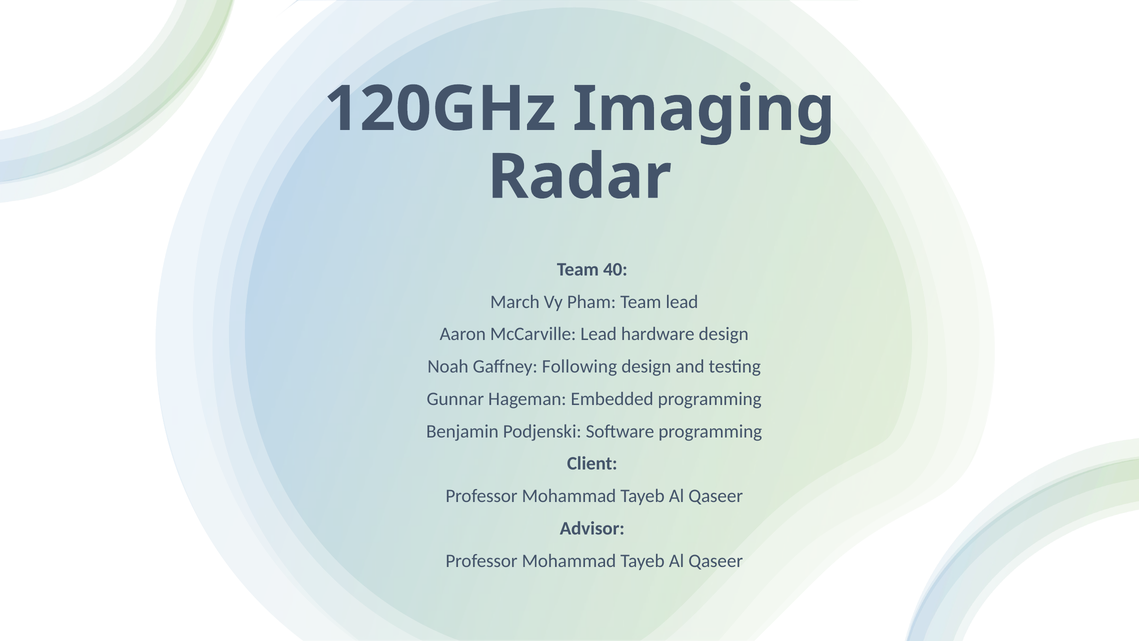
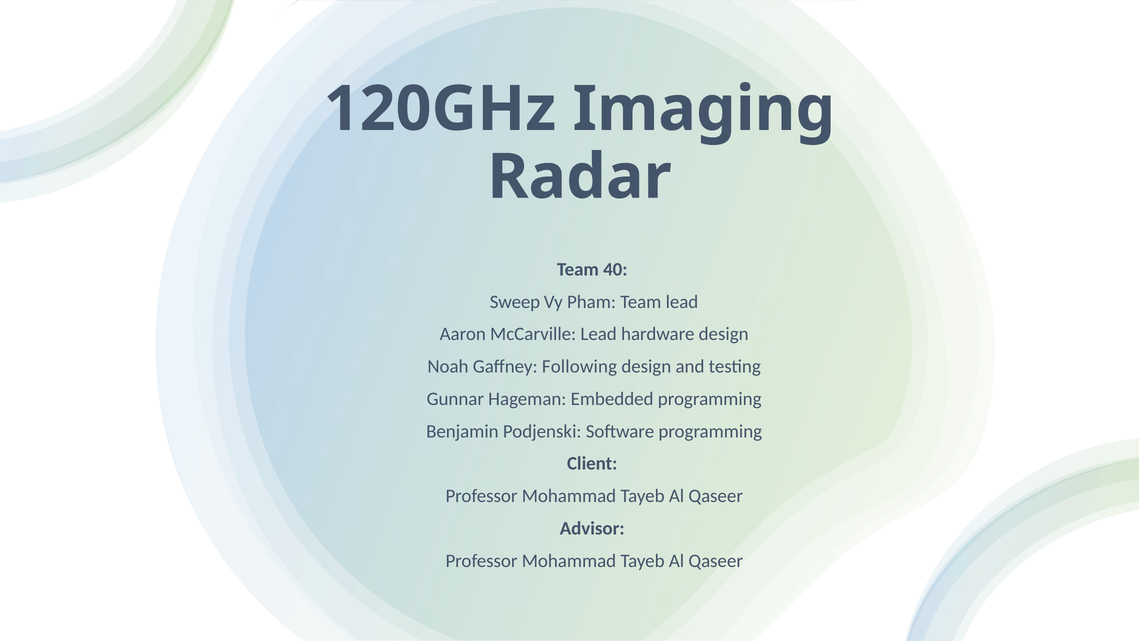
March: March -> Sweep (515, 302)
